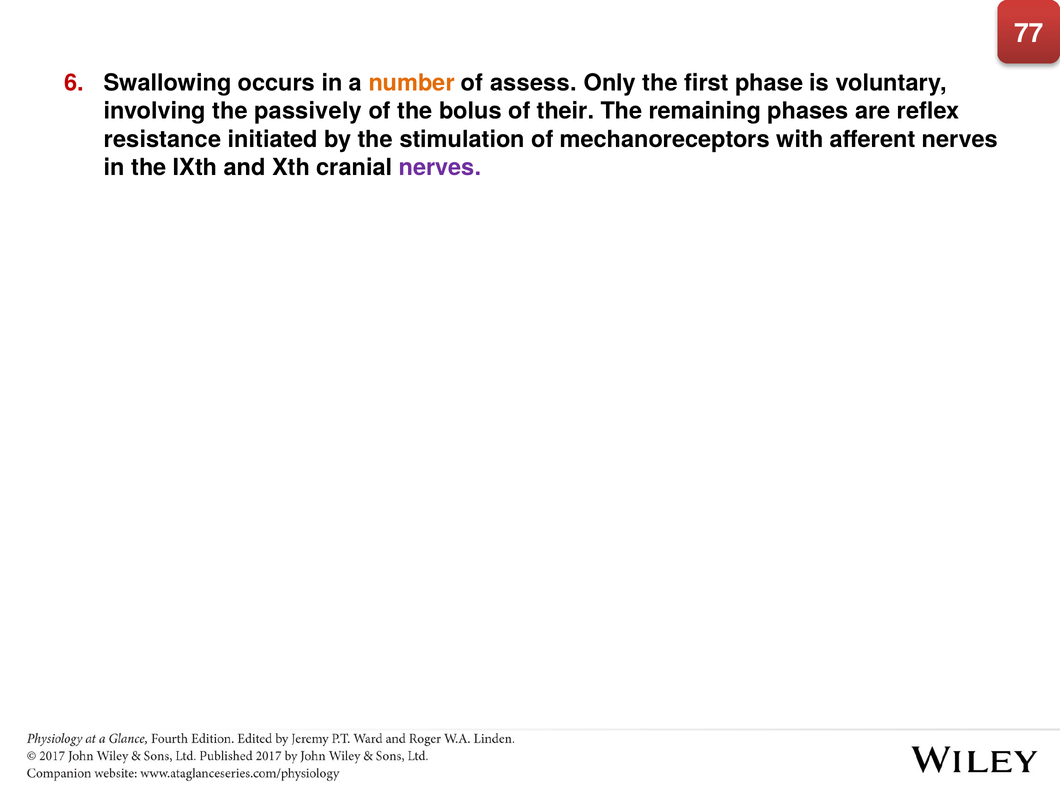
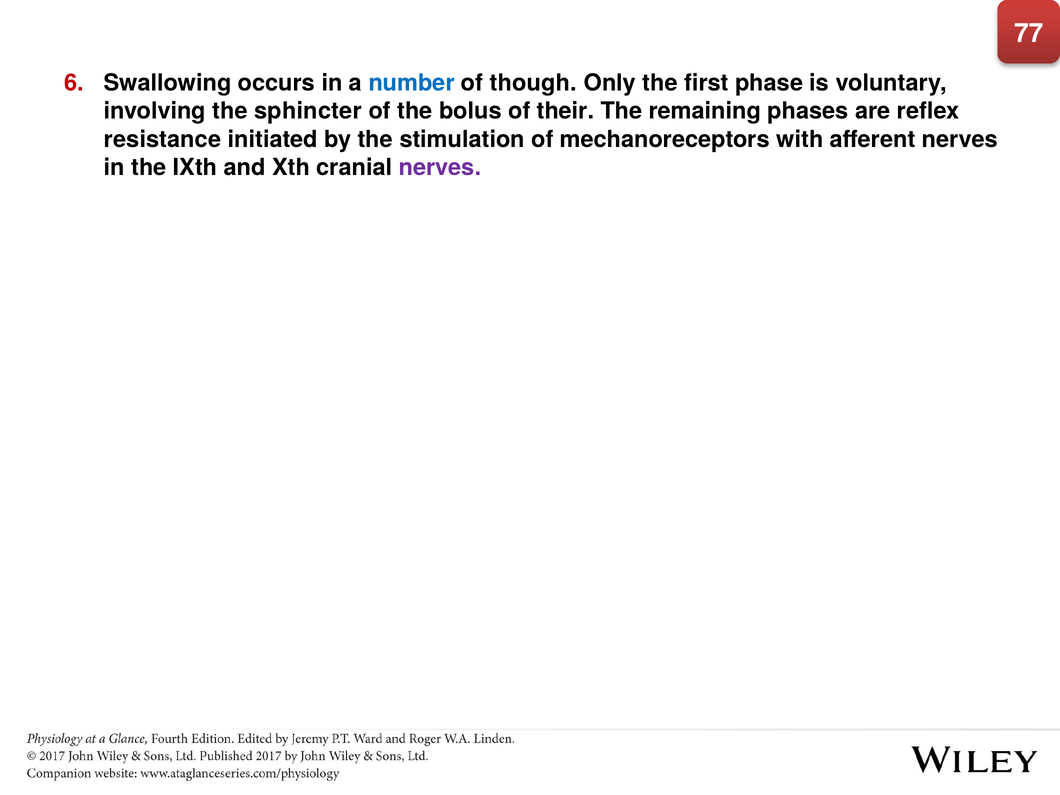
number colour: orange -> blue (412, 83)
assess: assess -> though (533, 83)
passively: passively -> sphincter (308, 111)
